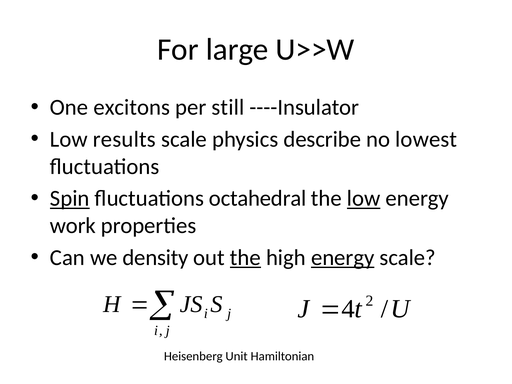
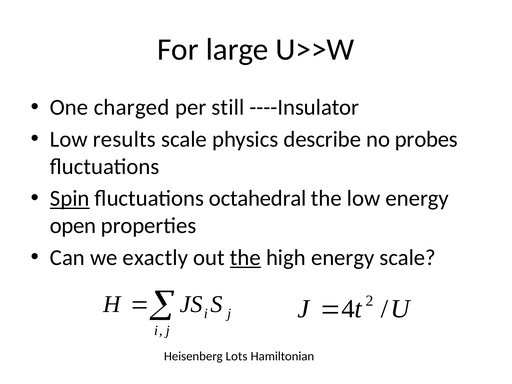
excitons: excitons -> charged (132, 107)
lowest: lowest -> probes (426, 139)
low underline: present -> none (364, 198)
work: work -> open (73, 226)
density: density -> exactly (155, 258)
energy underline: present -> none (343, 258)
Unit: Unit -> Lots (237, 356)
